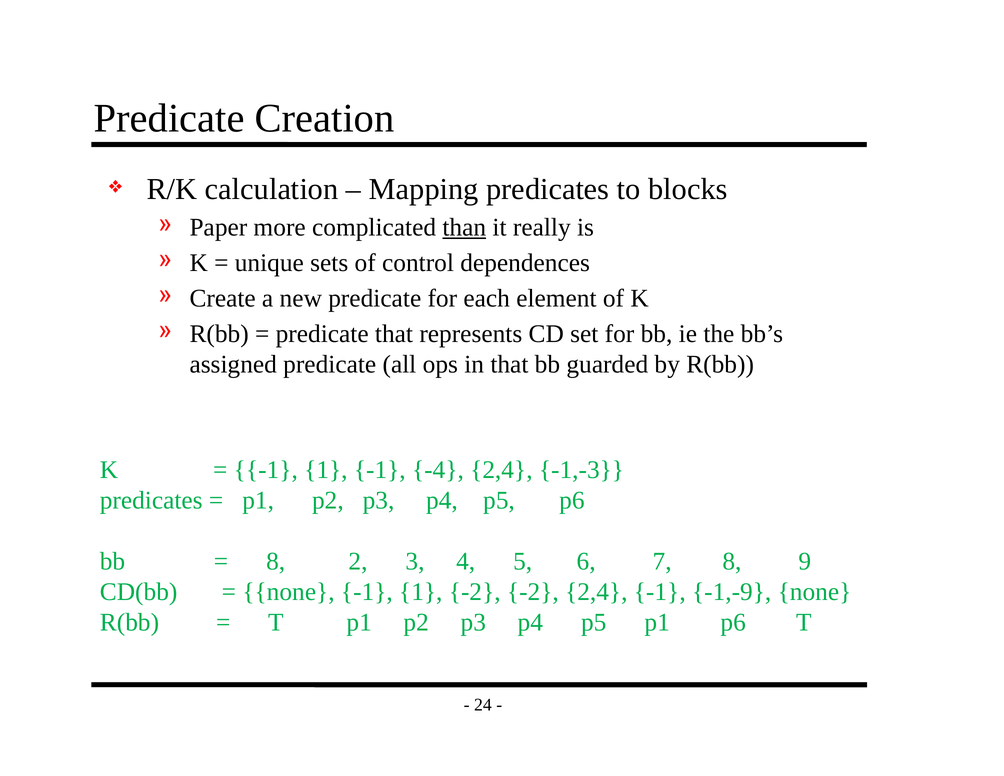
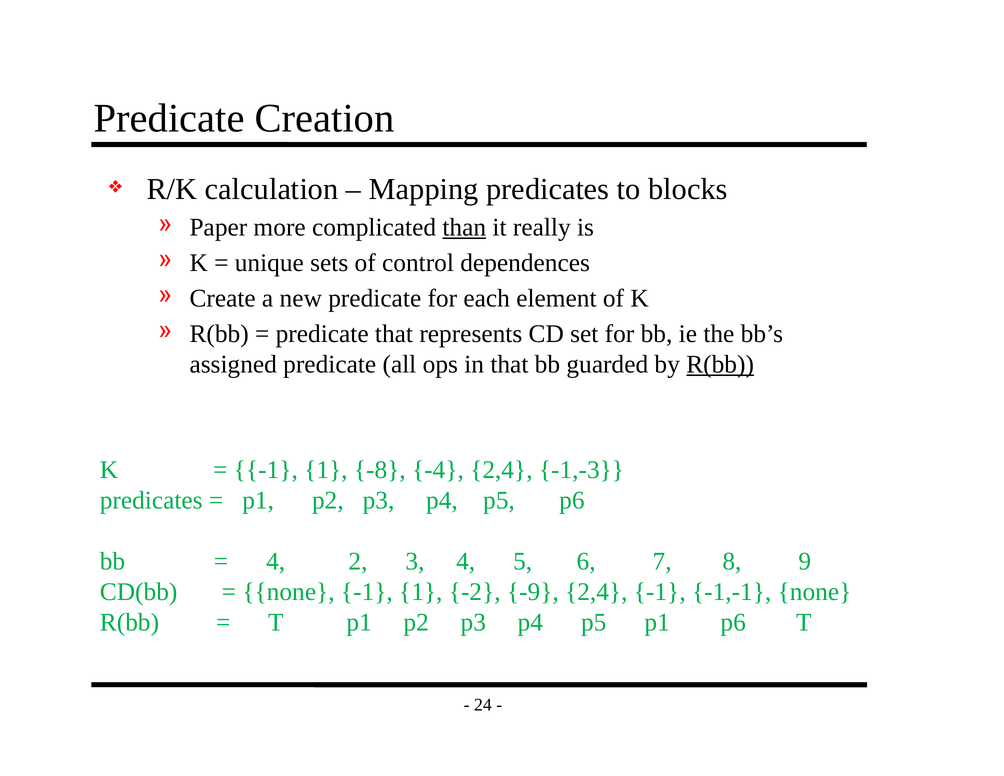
R(bb underline: none -> present (720, 364)
1 -1: -1 -> -8 (380, 470)
8: 8 -> 4 (276, 561)
-2 -2: -2 -> -9 (533, 592)
-1,-9: -1,-9 -> -1,-1 (732, 592)
